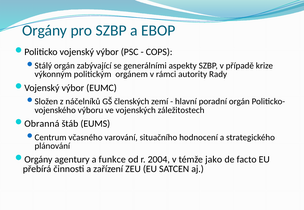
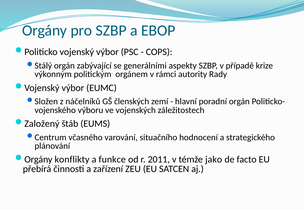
Obranná: Obranná -> Založený (42, 124)
agentury: agentury -> konflikty (72, 160)
2004: 2004 -> 2011 (159, 160)
